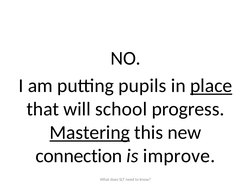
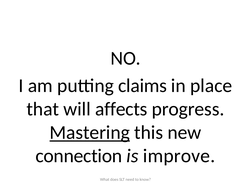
pupils: pupils -> claims (143, 86)
place underline: present -> none (211, 86)
school: school -> affects (121, 109)
